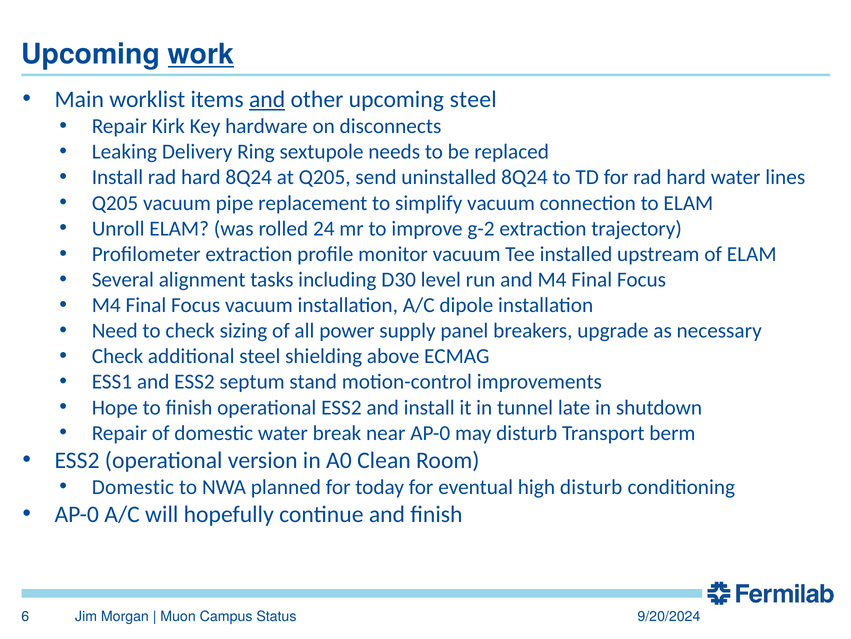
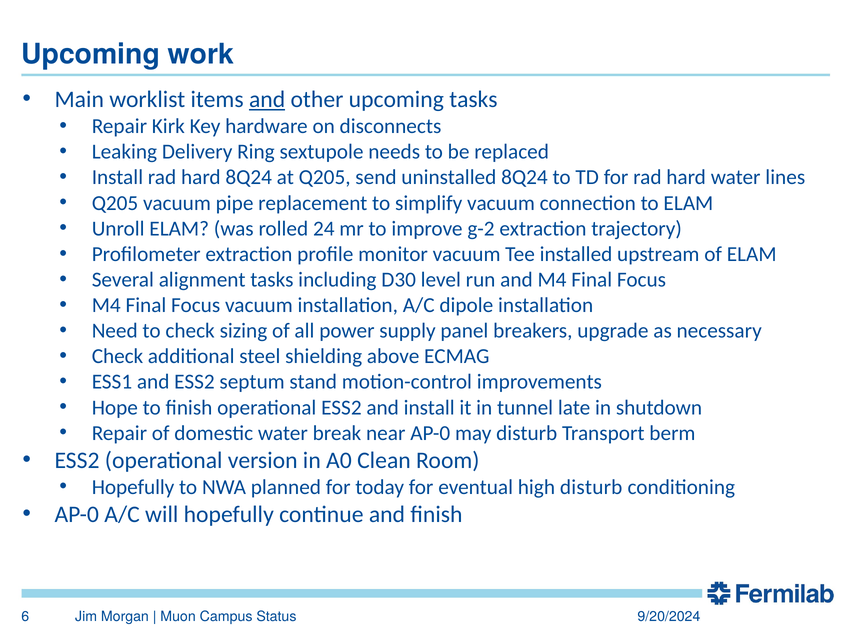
work underline: present -> none (201, 54)
upcoming steel: steel -> tasks (473, 99)
Domestic: Domestic -> Hopefully (133, 486)
